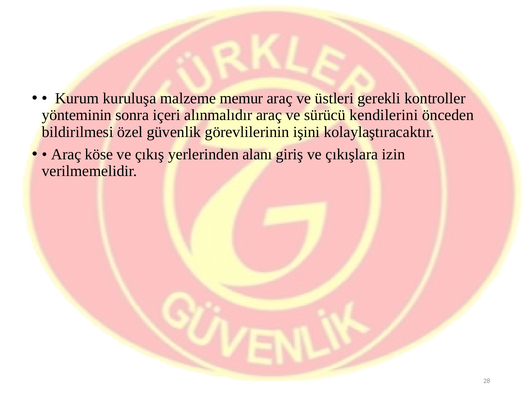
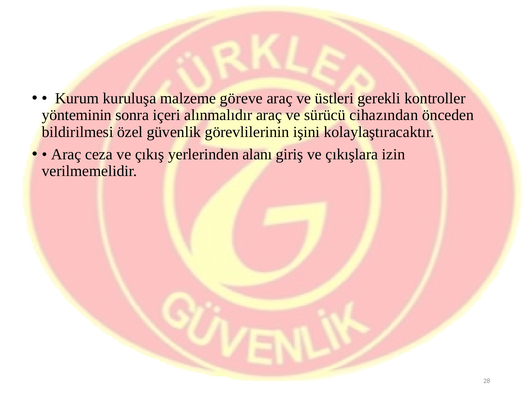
memur: memur -> göreve (241, 98)
kendilerini: kendilerini -> cihazından (384, 115)
köse: köse -> ceza (99, 154)
